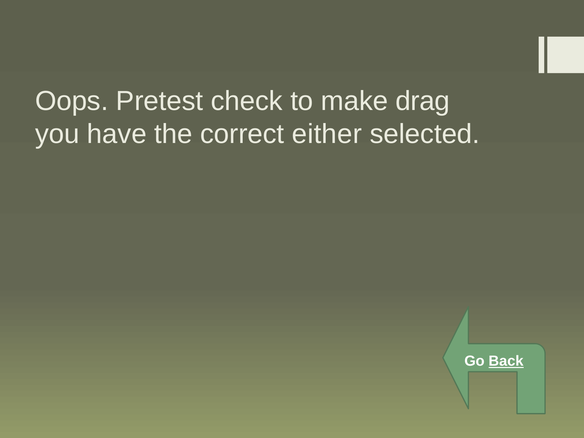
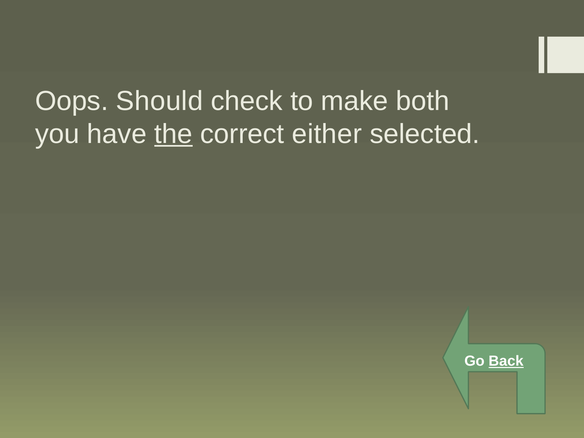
Pretest: Pretest -> Should (159, 101)
drag: drag -> both (423, 101)
the underline: none -> present (173, 134)
